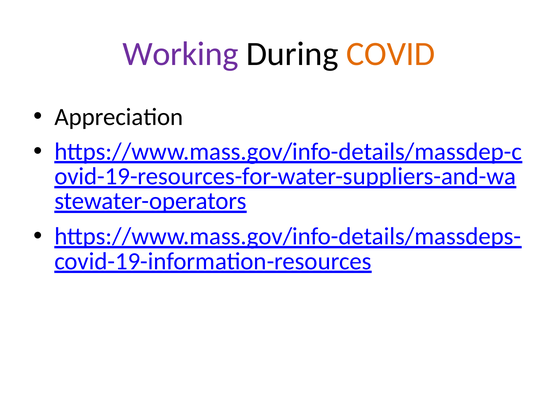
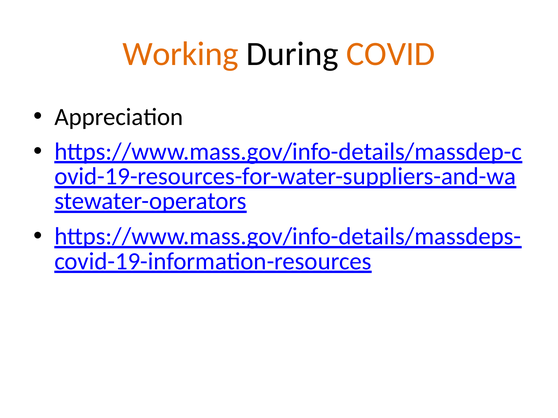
Working colour: purple -> orange (180, 54)
